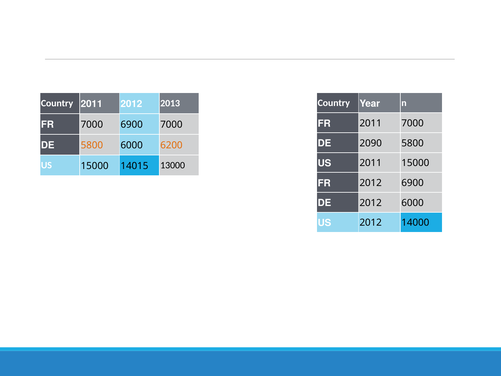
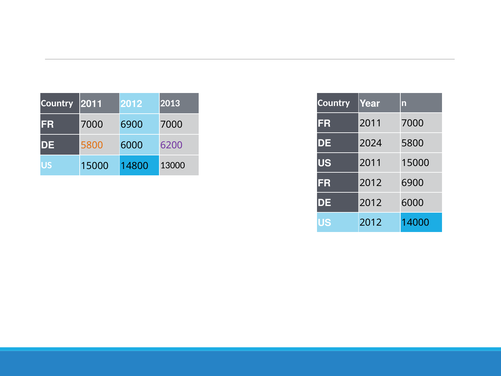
2090: 2090 -> 2024 (371, 143)
6200 colour: orange -> purple (171, 145)
14015: 14015 -> 14800 (134, 166)
